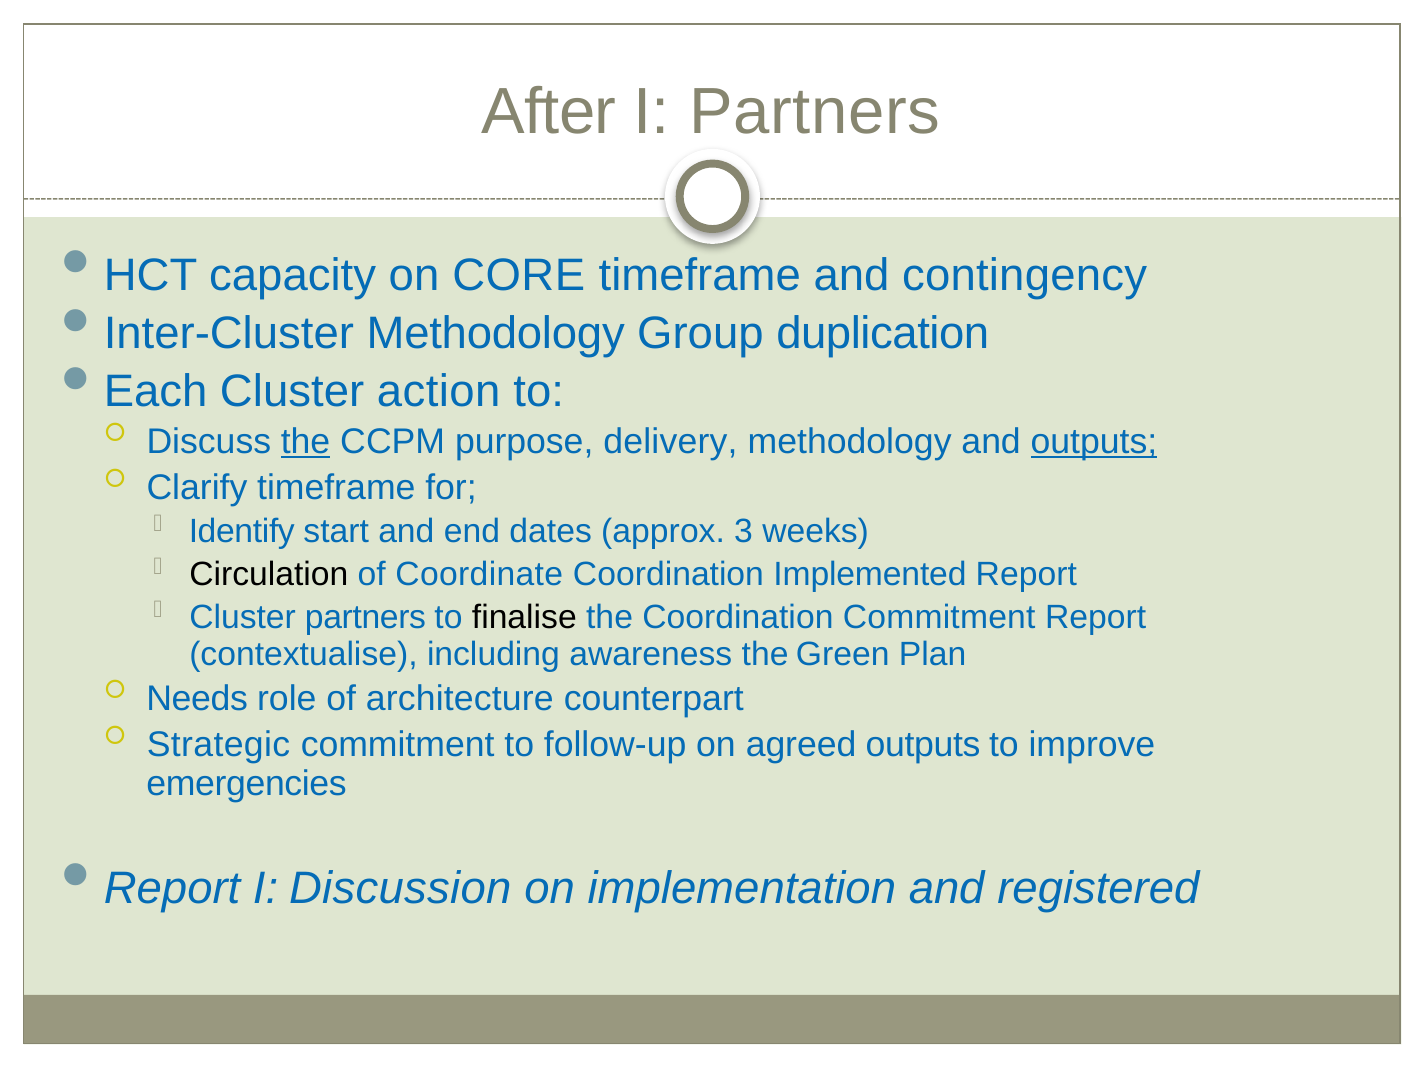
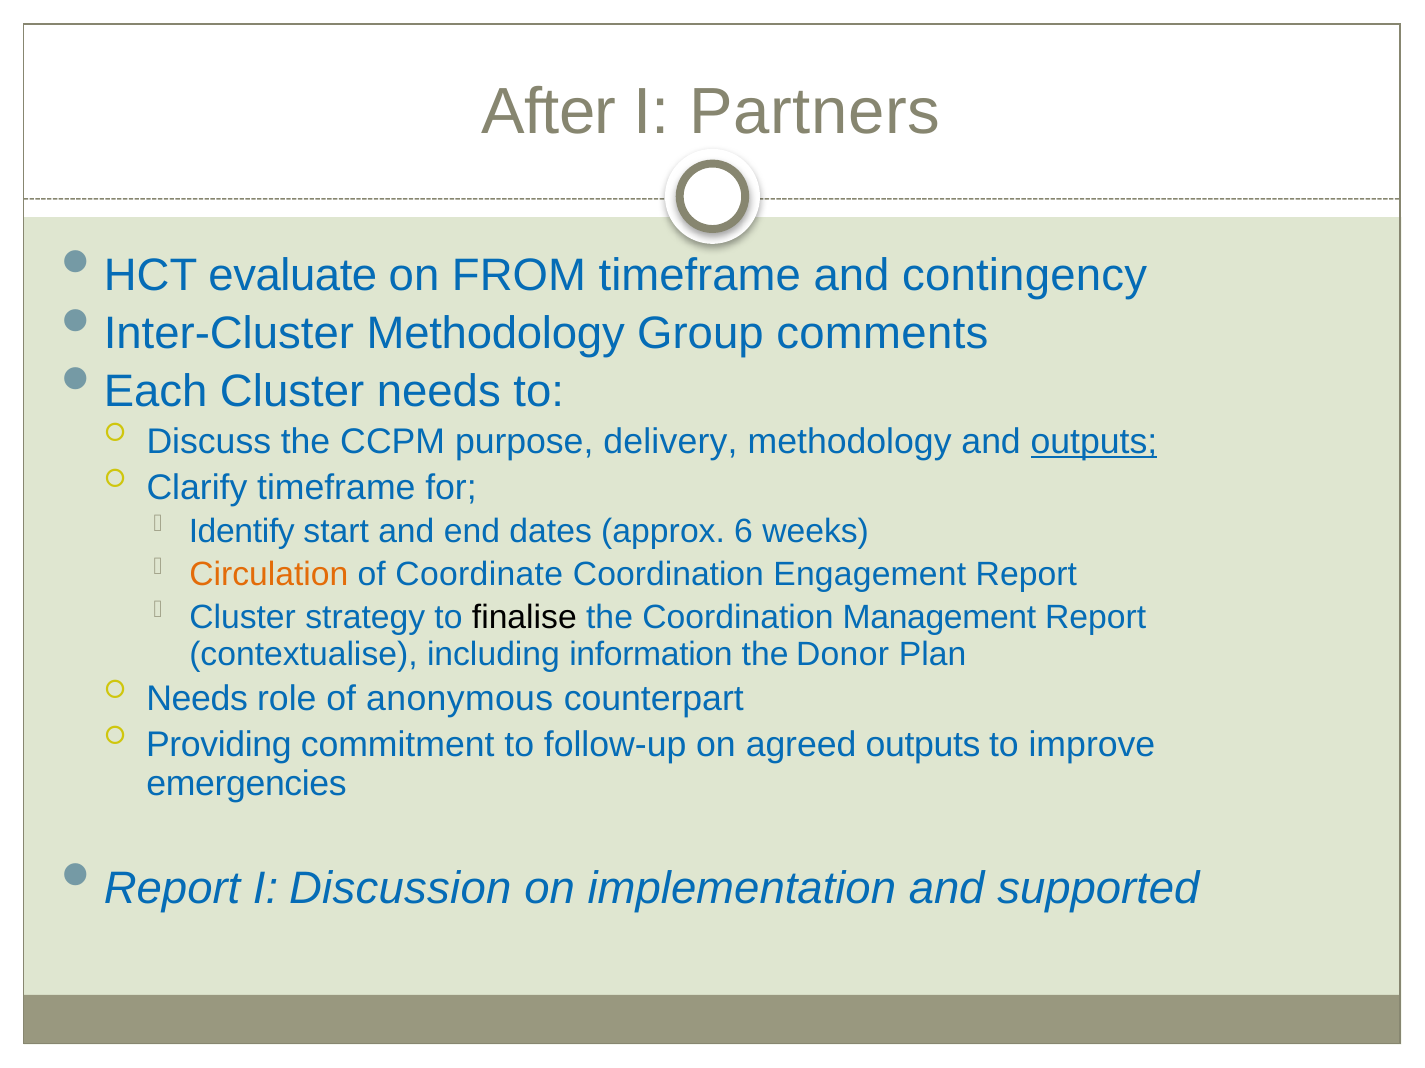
capacity: capacity -> evaluate (293, 275)
CORE: CORE -> FROM (519, 275)
duplication: duplication -> comments (882, 334)
Cluster action: action -> needs (439, 392)
the underline: present -> none (306, 442)
3: 3 -> 6 (743, 532)
Circulation colour: black -> orange (269, 575)
Implemented: Implemented -> Engagement (870, 575)
Cluster partners: partners -> strategy (365, 618)
Coordination Commitment: Commitment -> Management (939, 618)
awareness: awareness -> information (651, 655)
Green: Green -> Donor (843, 655)
architecture: architecture -> anonymous (460, 700)
Strategic: Strategic -> Providing (219, 746)
registered: registered -> supported (1098, 889)
